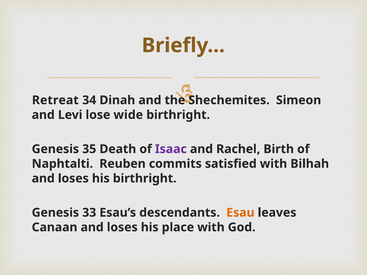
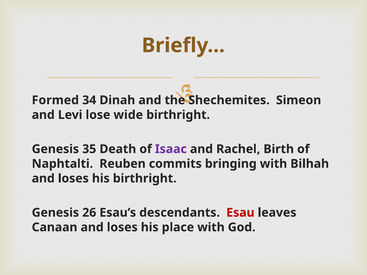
Retreat: Retreat -> Formed (55, 100)
satisfied: satisfied -> bringing (231, 164)
33: 33 -> 26 (89, 213)
Esau colour: orange -> red (240, 213)
